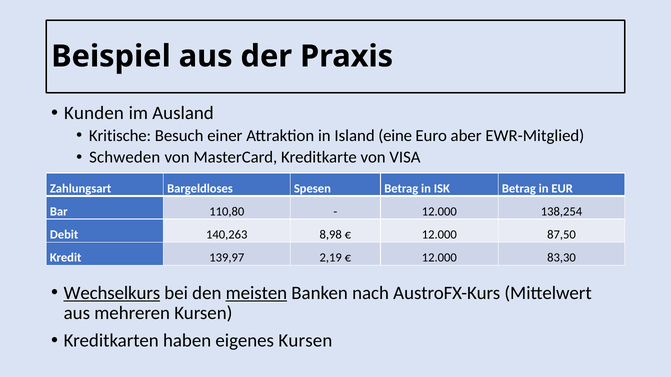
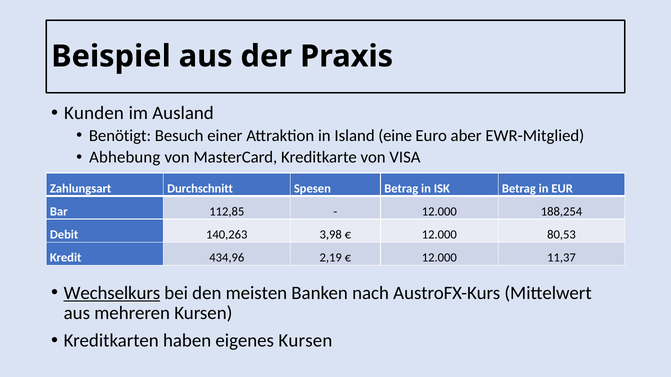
Kritische: Kritische -> Benötigt (120, 136)
Schweden: Schweden -> Abhebung (125, 157)
Bargeldloses: Bargeldloses -> Durchschnitt (200, 189)
110,80: 110,80 -> 112,85 (227, 212)
138,254: 138,254 -> 188,254 (561, 212)
8,98: 8,98 -> 3,98 (331, 235)
87,50: 87,50 -> 80,53 (561, 235)
139,97: 139,97 -> 434,96 (227, 258)
83,30: 83,30 -> 11,37 (561, 258)
meisten underline: present -> none (256, 293)
